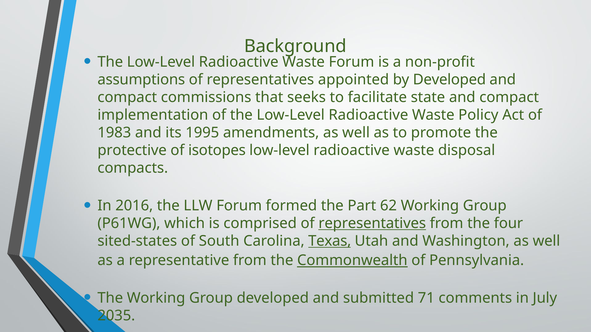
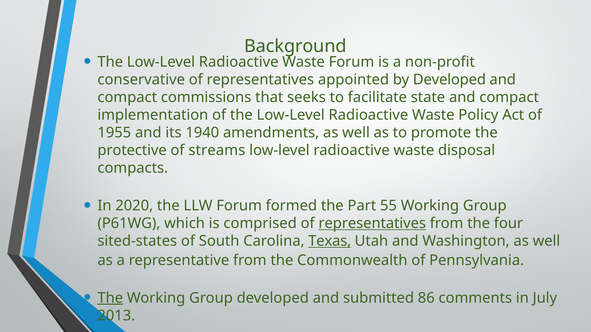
assumptions: assumptions -> conservative (141, 80)
1983: 1983 -> 1955 (114, 133)
1995: 1995 -> 1940 (202, 133)
isotopes: isotopes -> streams (217, 151)
2016: 2016 -> 2020 (134, 206)
62: 62 -> 55 (388, 206)
Commonwealth underline: present -> none (352, 261)
The underline: none -> present (110, 298)
71: 71 -> 86 (426, 298)
2035: 2035 -> 2013 (116, 316)
